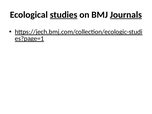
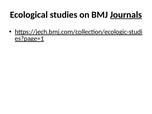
studies underline: present -> none (64, 15)
